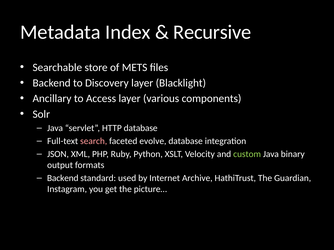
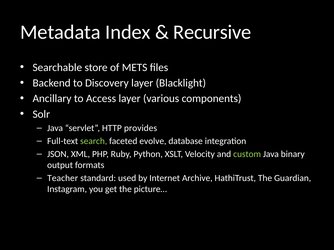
HTTP database: database -> provides (141, 128)
search colour: pink -> light green (94, 141)
Backend: Backend -> Teacher (63, 178)
